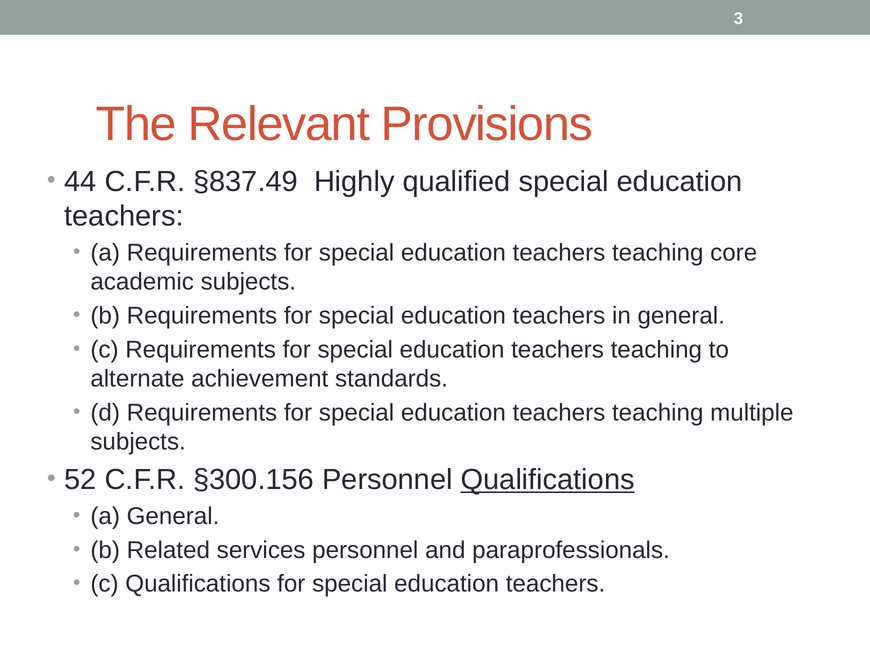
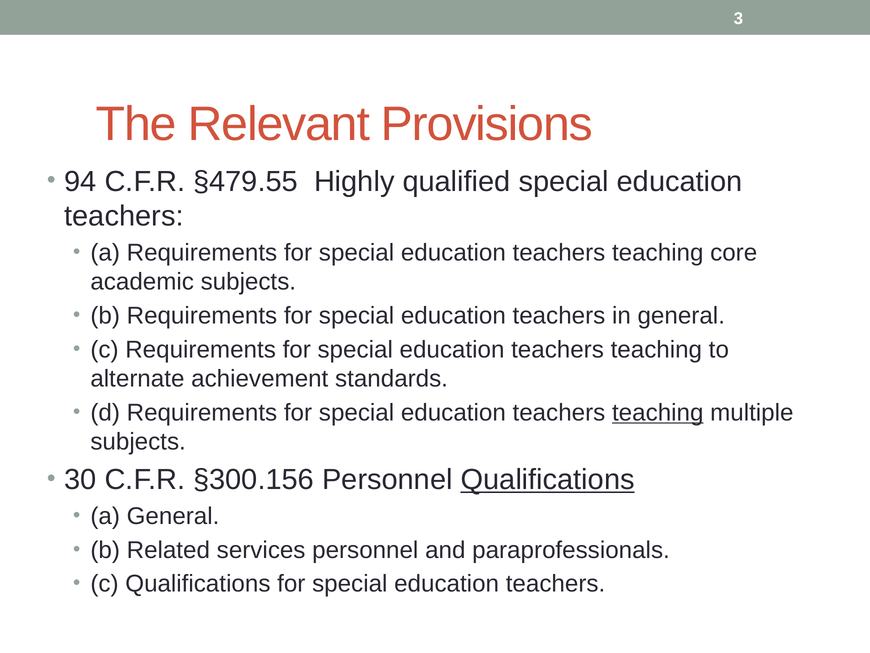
44: 44 -> 94 (80, 181)
§837.49: §837.49 -> §479.55 (246, 181)
teaching underline: none -> present (658, 412)
52: 52 -> 30 (80, 479)
